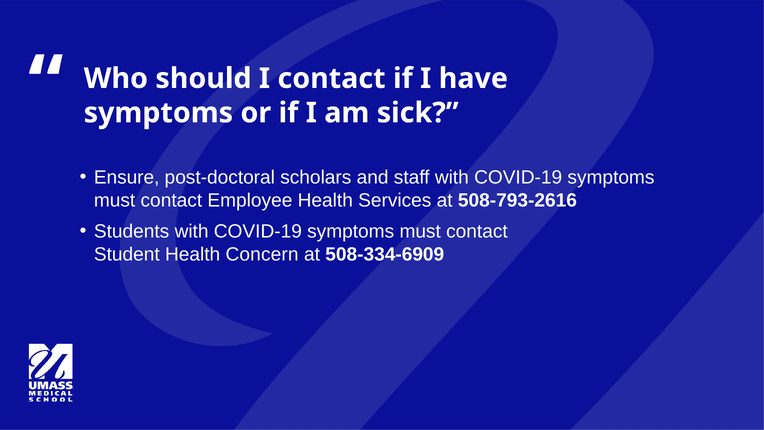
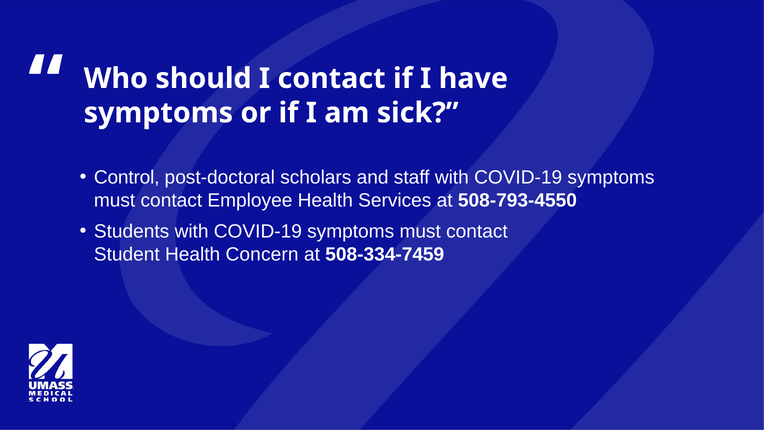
Ensure: Ensure -> Control (127, 177)
508-793-2616: 508-793-2616 -> 508-793-4550 (517, 200)
508-334-6909: 508-334-6909 -> 508-334-7459 (385, 254)
